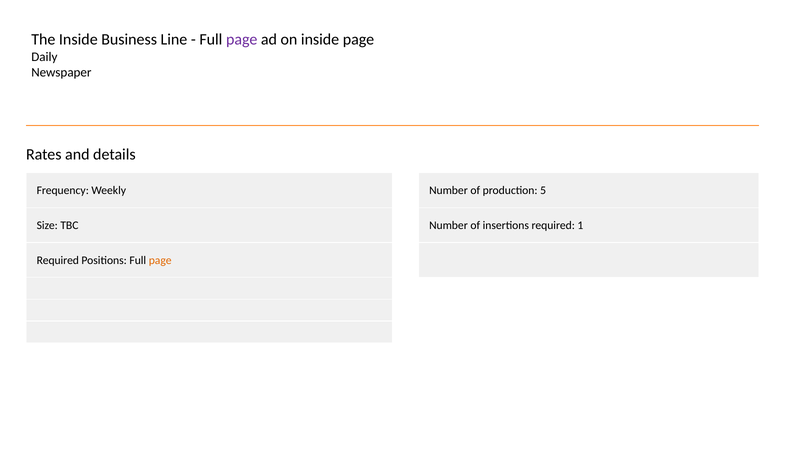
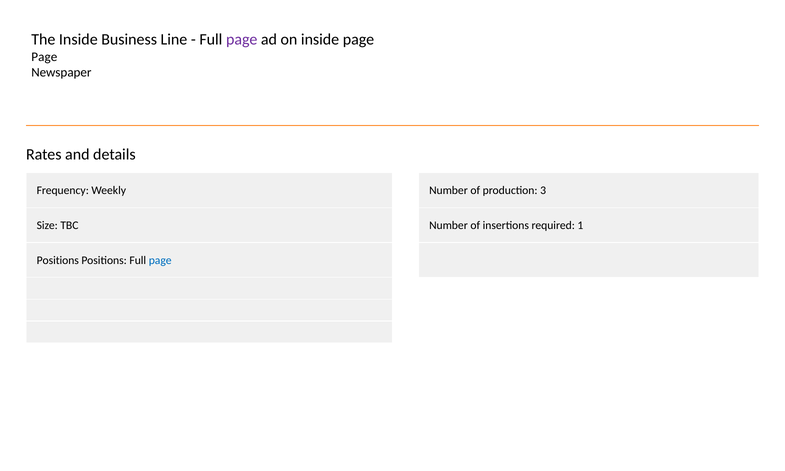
Daily: Daily -> Page (44, 57)
5: 5 -> 3 (543, 190)
Required: Required -> Positions (58, 260)
page colour: orange -> blue (160, 260)
